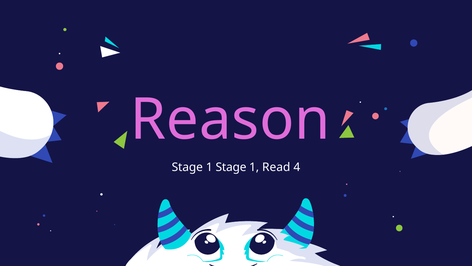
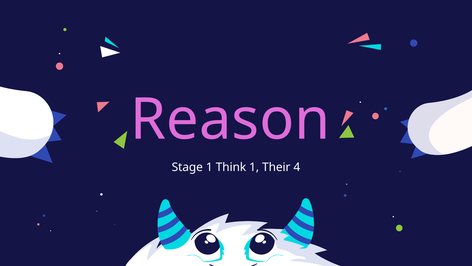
1 Stage: Stage -> Think (231, 167)
Read: Read -> Their (276, 167)
